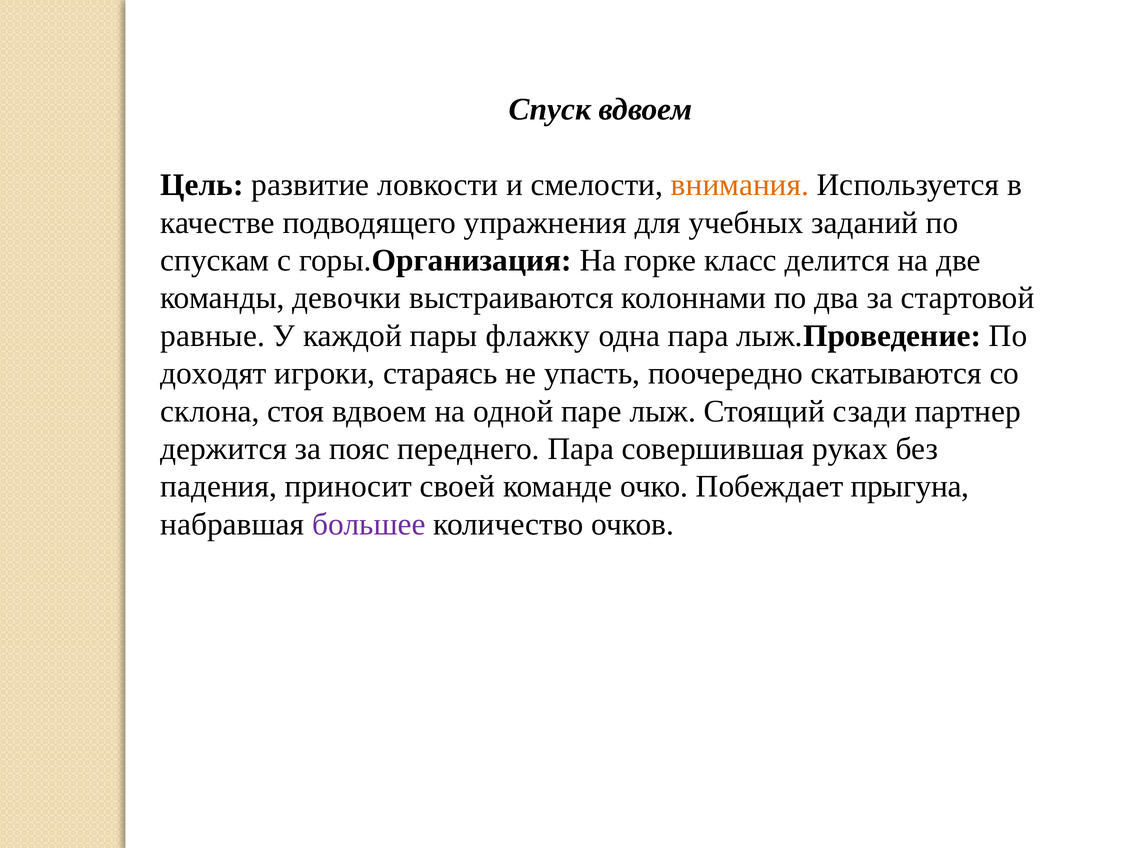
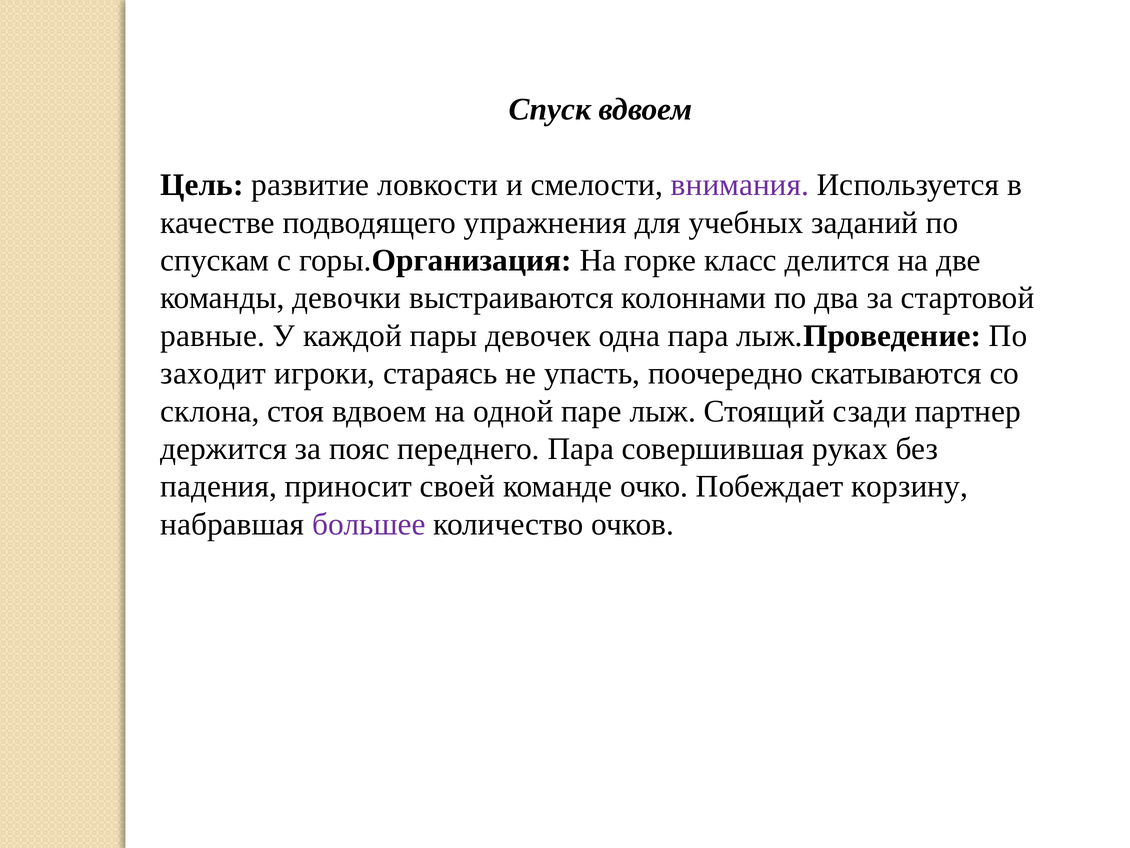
внимания colour: orange -> purple (740, 185)
флажку: флажку -> девочек (538, 336)
доходят: доходят -> заходит (213, 373)
прыгуна: прыгуна -> корзину (910, 486)
